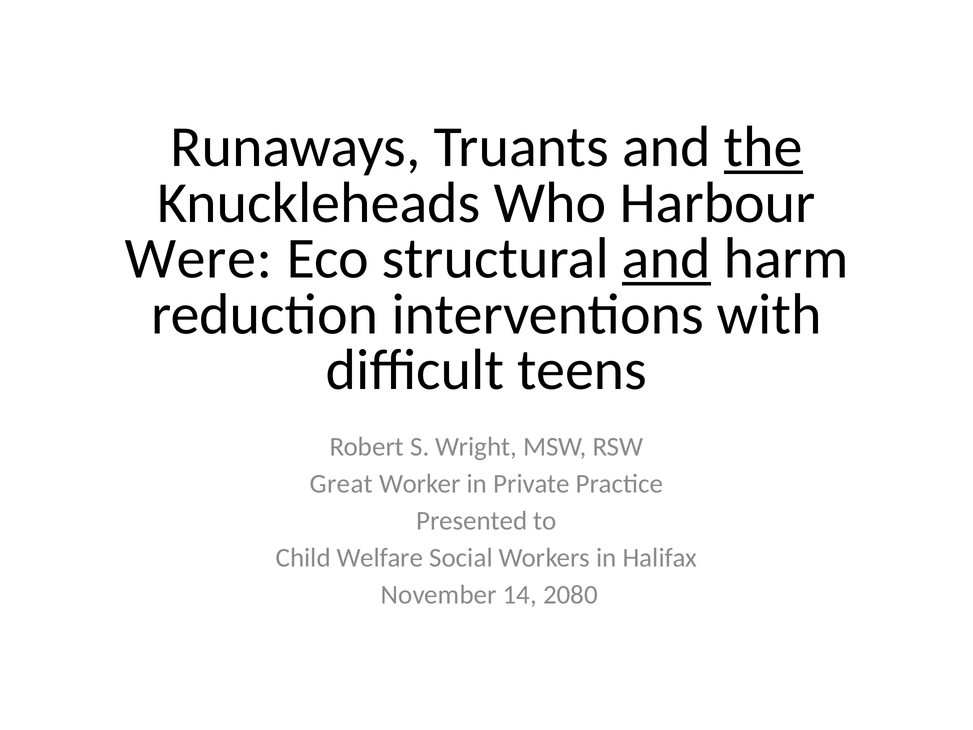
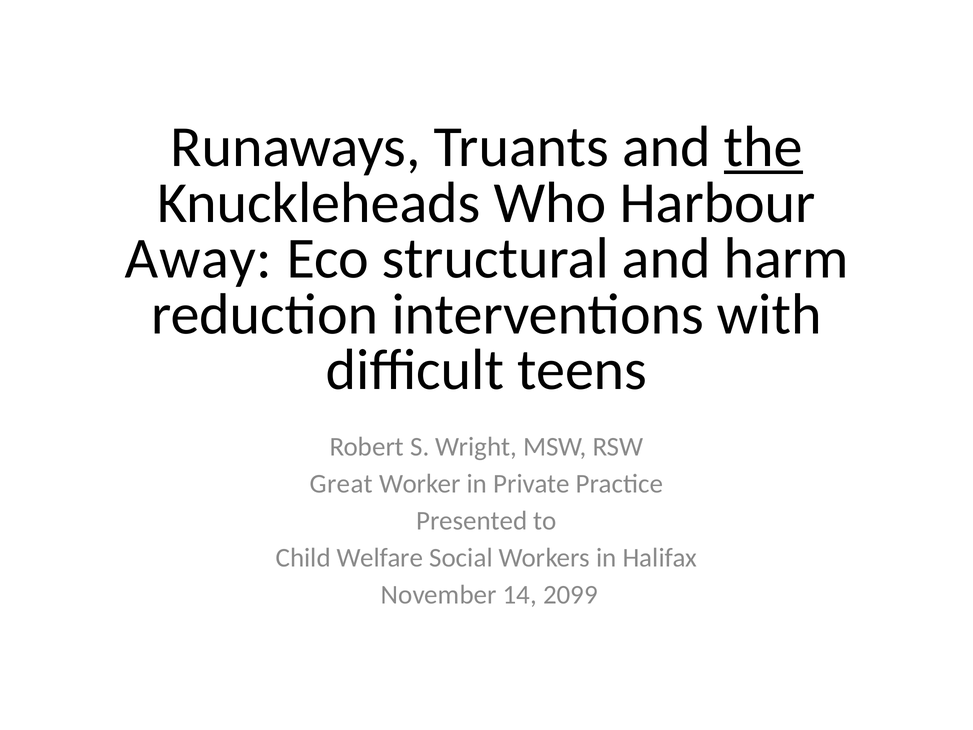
Were: Were -> Away (198, 259)
and underline: present -> none (666, 259)
2080: 2080 -> 2099 (570, 594)
